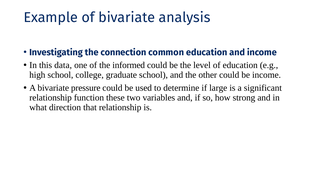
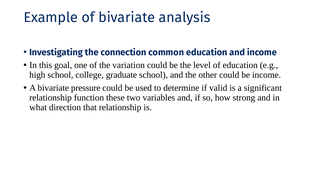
data: data -> goal (63, 65)
informed: informed -> variation (129, 65)
large: large -> valid (218, 88)
